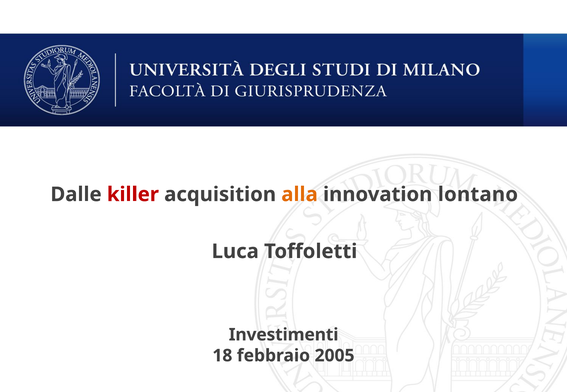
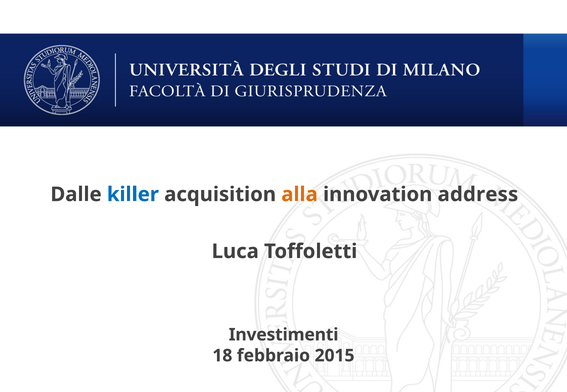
killer colour: red -> blue (133, 195)
lontano: lontano -> address (478, 195)
2005: 2005 -> 2015 (335, 356)
